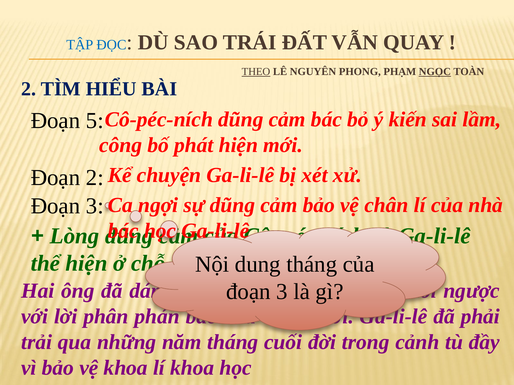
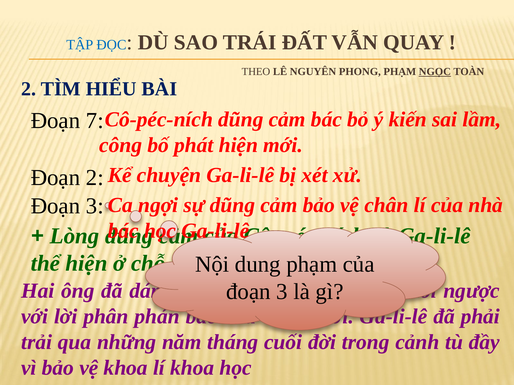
THEO underline: present -> none (256, 72)
5: 5 -> 7 (95, 121)
dung tháng: tháng -> phạm (312, 264)
